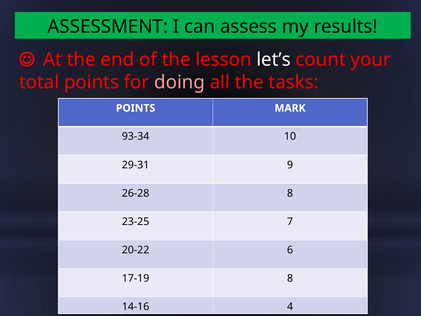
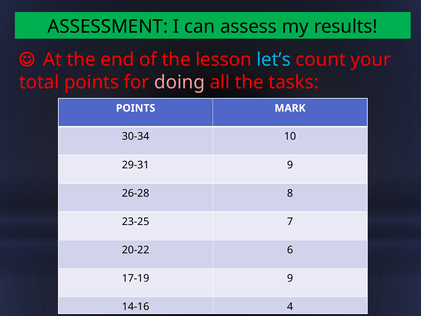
let’s colour: white -> light blue (274, 60)
93-34: 93-34 -> 30-34 (136, 136)
17-19 8: 8 -> 9 (290, 278)
